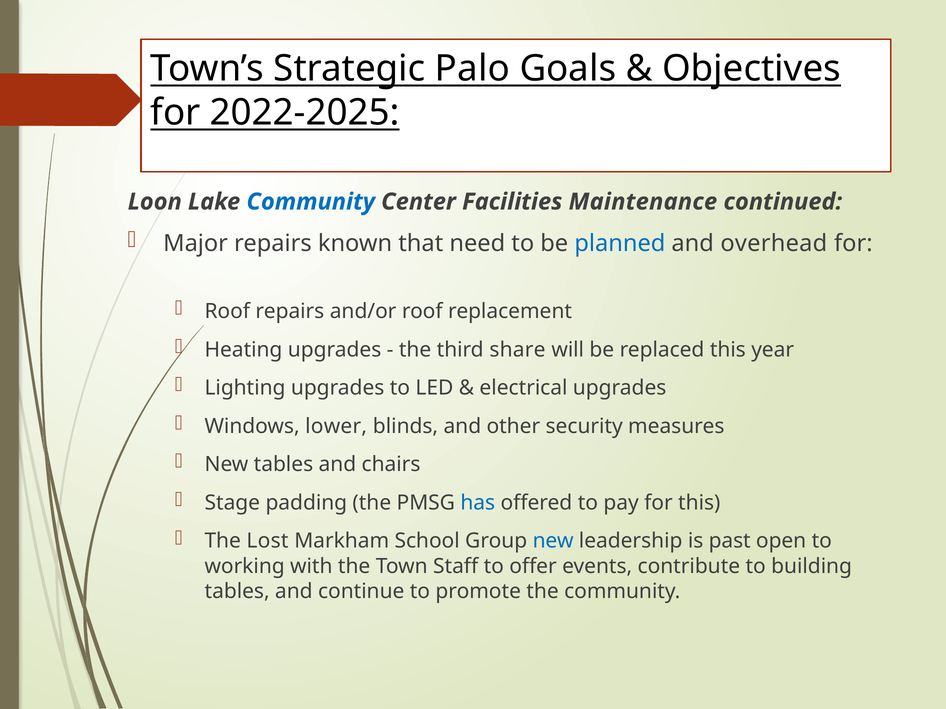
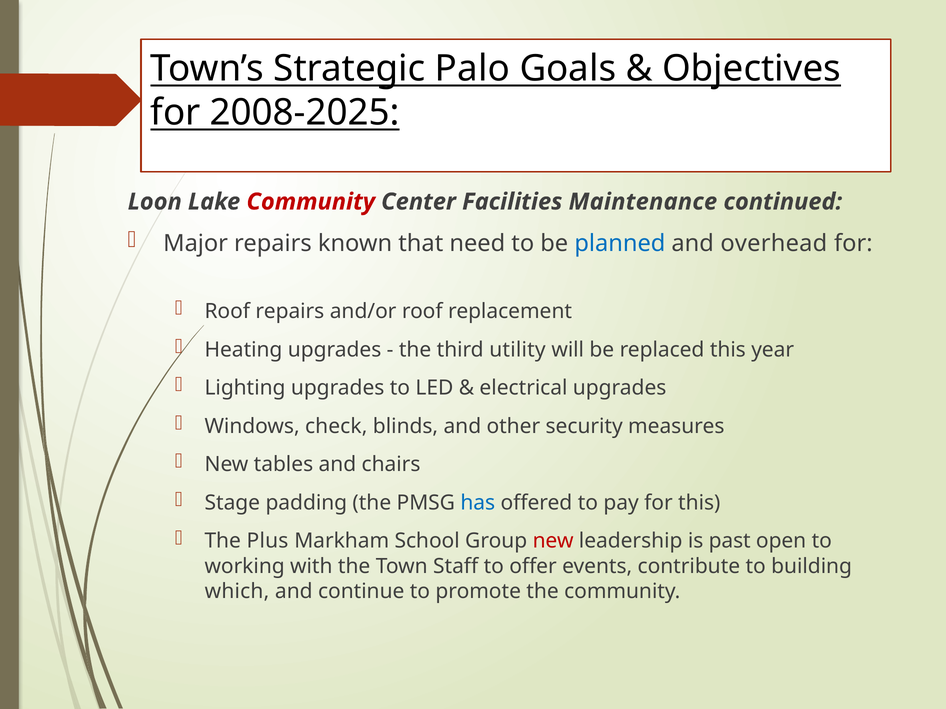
2022-2025: 2022-2025 -> 2008-2025 (305, 113)
Community colour: blue -> red (311, 202)
share: share -> utility (517, 350)
lower: lower -> check (336, 426)
Lost: Lost -> Plus (267, 541)
new colour: blue -> red (553, 541)
tables: tables -> which (237, 592)
